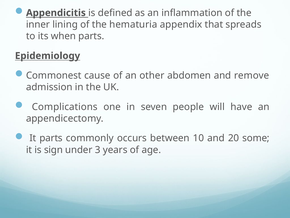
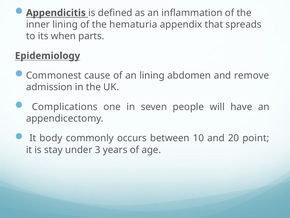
an other: other -> lining (152, 75)
It parts: parts -> body (51, 138)
some: some -> point (256, 138)
sign: sign -> stay (53, 149)
